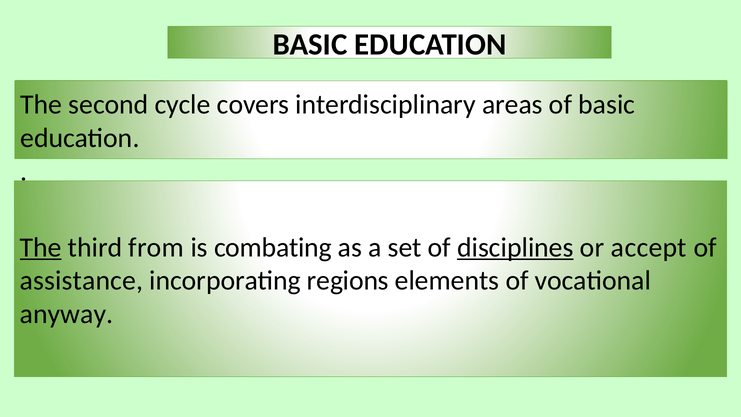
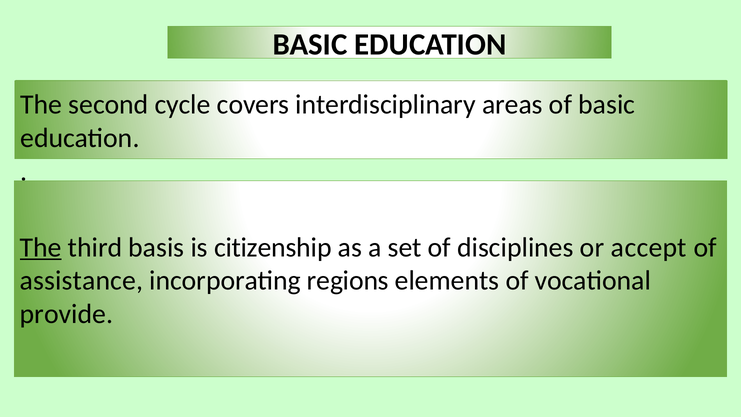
from: from -> basis (156, 247)
combating: combating -> citizenship (273, 247)
disciplines underline: present -> none (515, 247)
anyway: anyway -> provide (67, 314)
